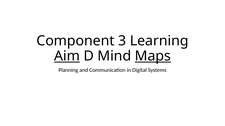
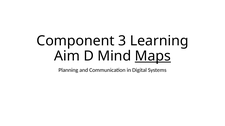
Aim underline: present -> none (67, 56)
